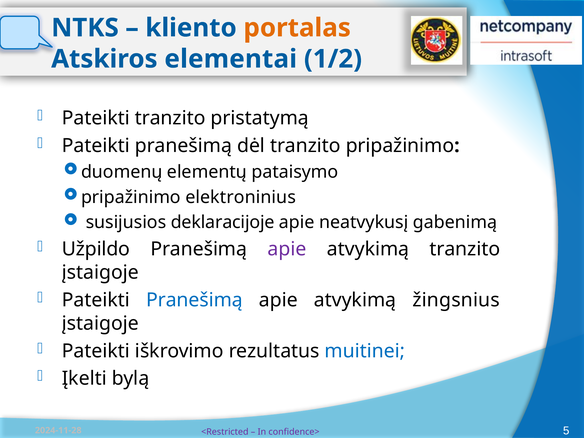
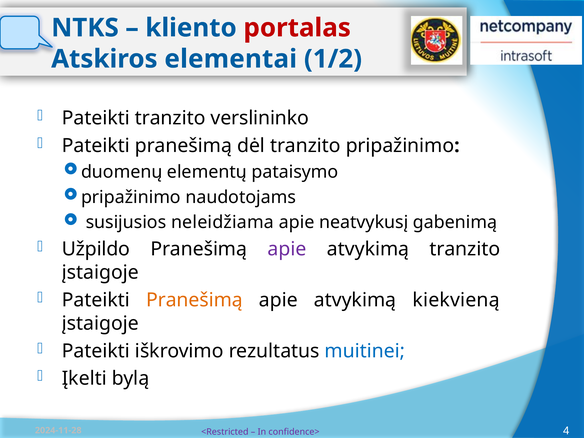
portalas colour: orange -> red (297, 28)
pristatymą: pristatymą -> verslininko (260, 118)
elektroninius: elektroninius -> naudotojams (241, 197)
deklaracijoje: deklaracijoje -> neleidžiama (223, 222)
Pranešimą colour: blue -> orange (194, 300)
žingsnius: žingsnius -> kiekvieną (456, 300)
5: 5 -> 4 (566, 431)
